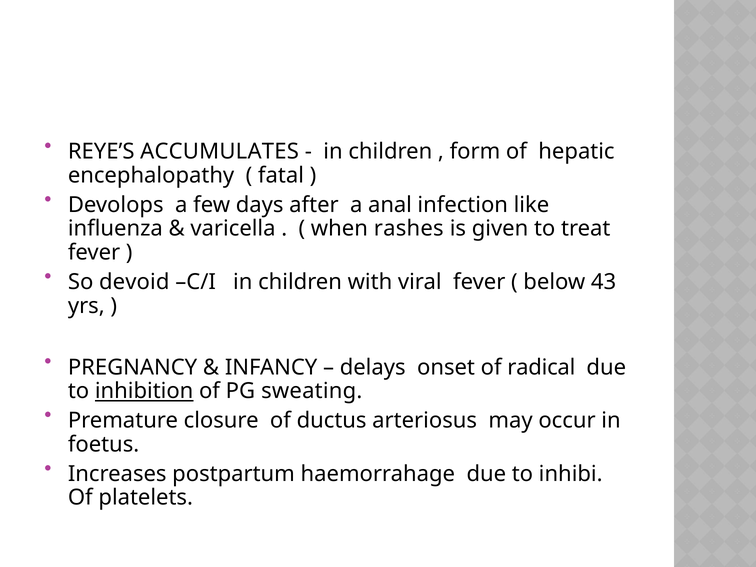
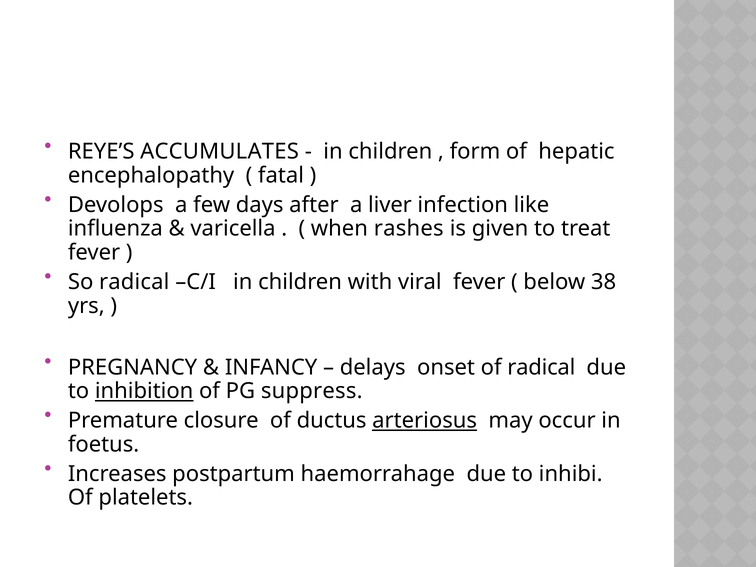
anal: anal -> liver (390, 205)
So devoid: devoid -> radical (134, 282)
43: 43 -> 38 (604, 282)
sweating: sweating -> suppress (312, 391)
arteriosus underline: none -> present (425, 421)
